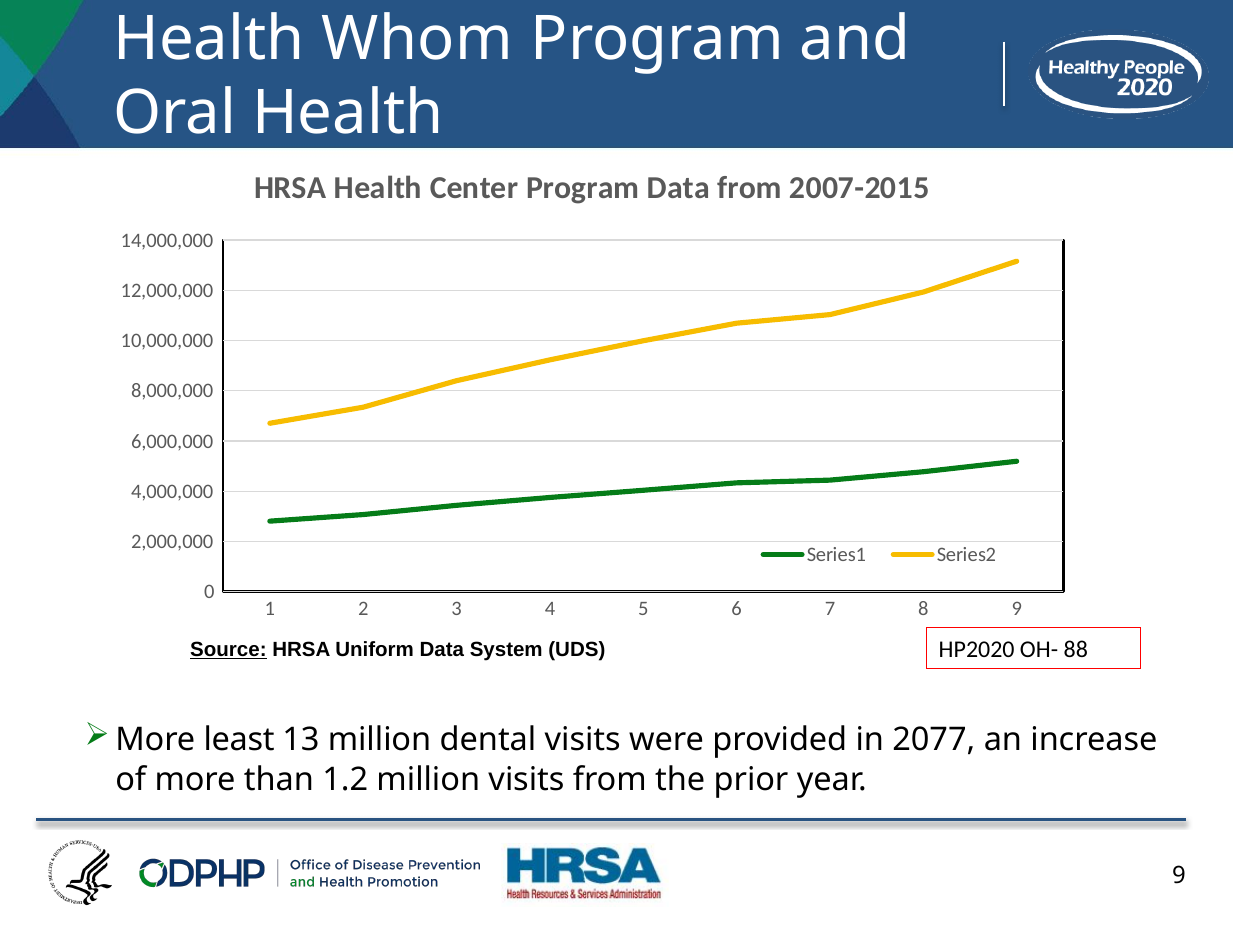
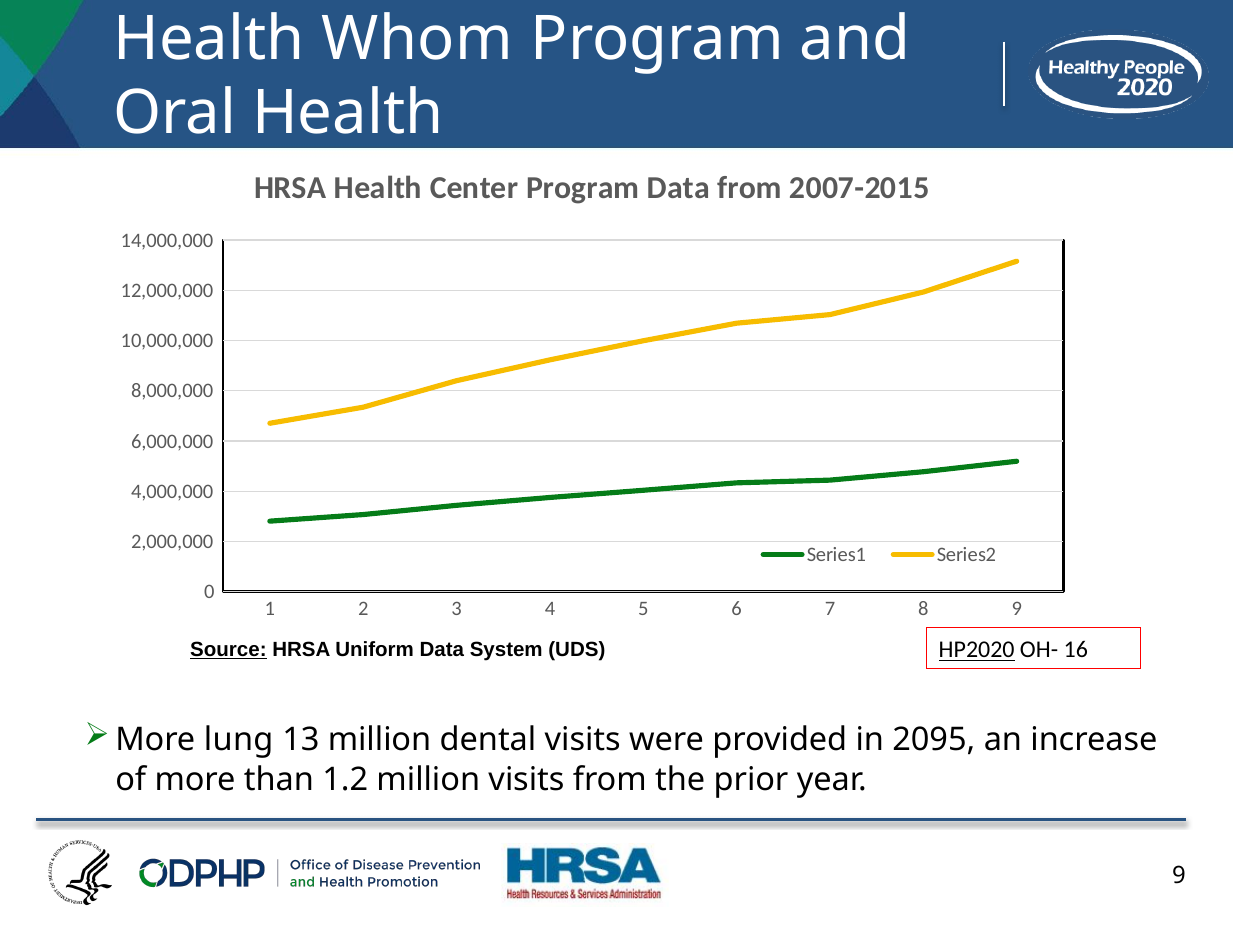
HP2020 underline: none -> present (977, 650)
88: 88 -> 16 (1076, 650)
least: least -> lung (239, 740)
2077: 2077 -> 2095 (934, 740)
